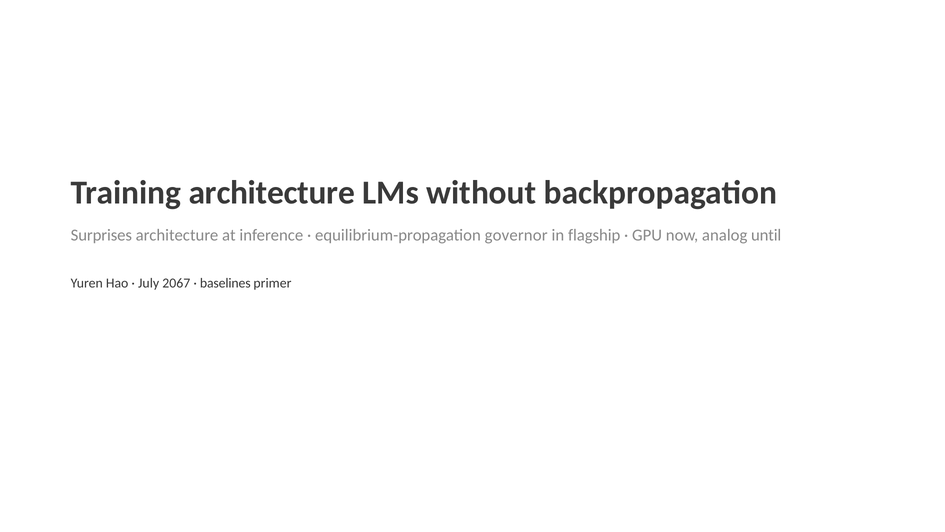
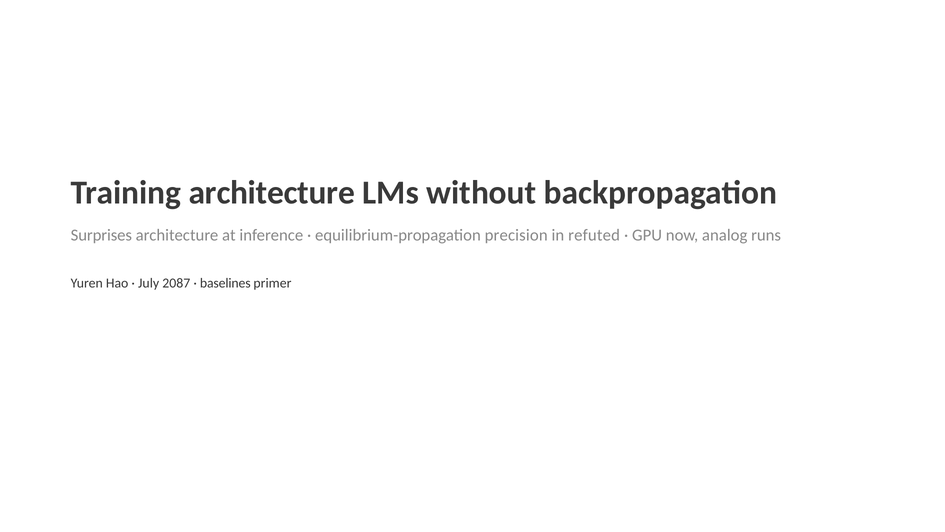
governor: governor -> precision (516, 235)
flagship: flagship -> refuted (594, 235)
until: until -> runs (766, 235)
2067: 2067 -> 2087 (176, 283)
